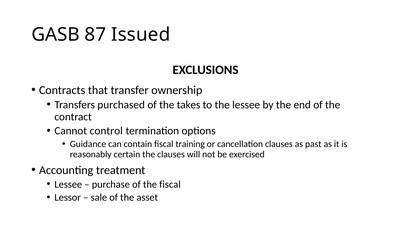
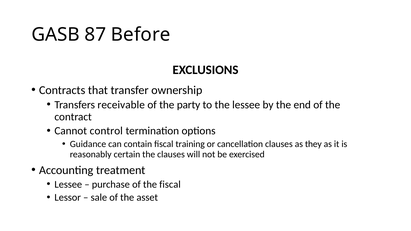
Issued: Issued -> Before (141, 35)
purchased: purchased -> receivable (121, 105)
takes: takes -> party (189, 105)
past: past -> they (313, 144)
